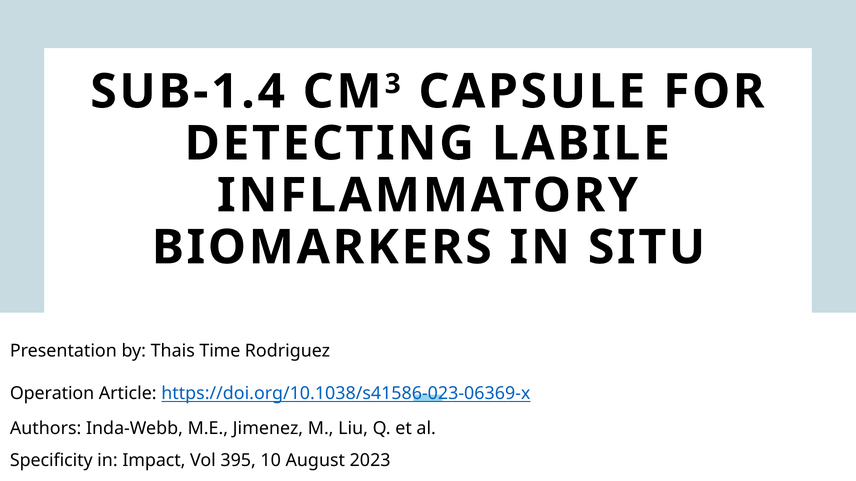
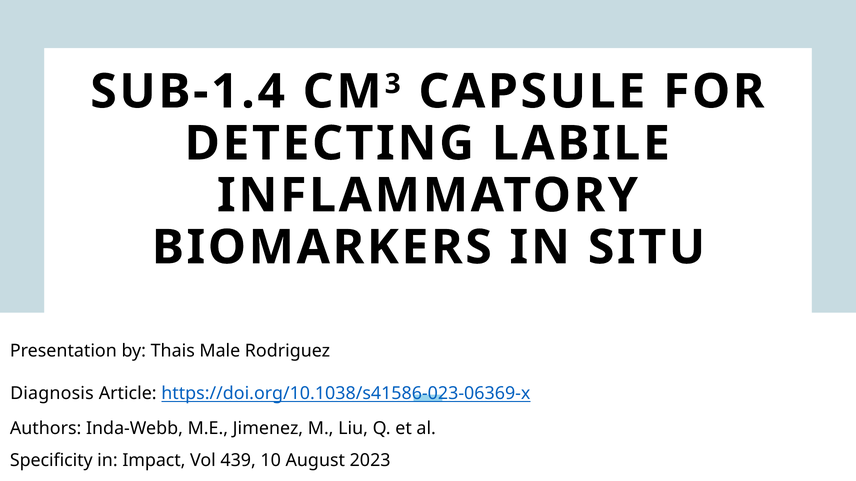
Time: Time -> Male (220, 351)
Operation: Operation -> Diagnosis (52, 394)
395: 395 -> 439 (238, 461)
